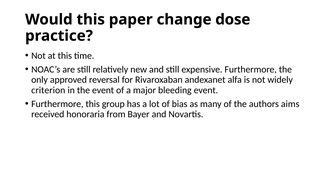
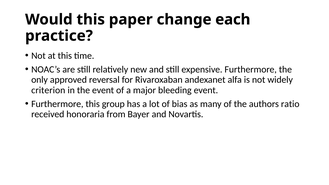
dose: dose -> each (233, 19)
aims: aims -> ratio (290, 104)
